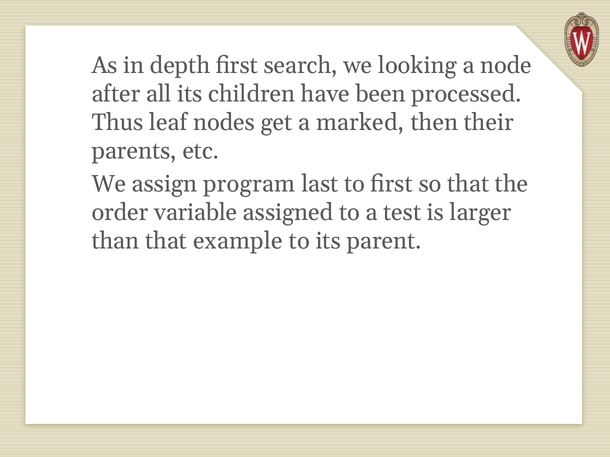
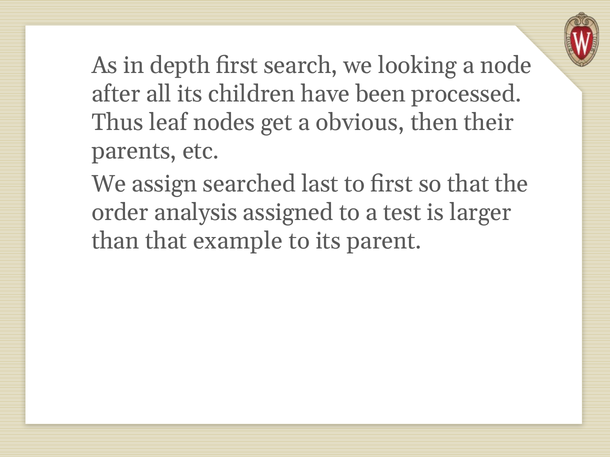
marked: marked -> obvious (360, 123)
program: program -> searched (249, 184)
variable: variable -> analysis (196, 213)
